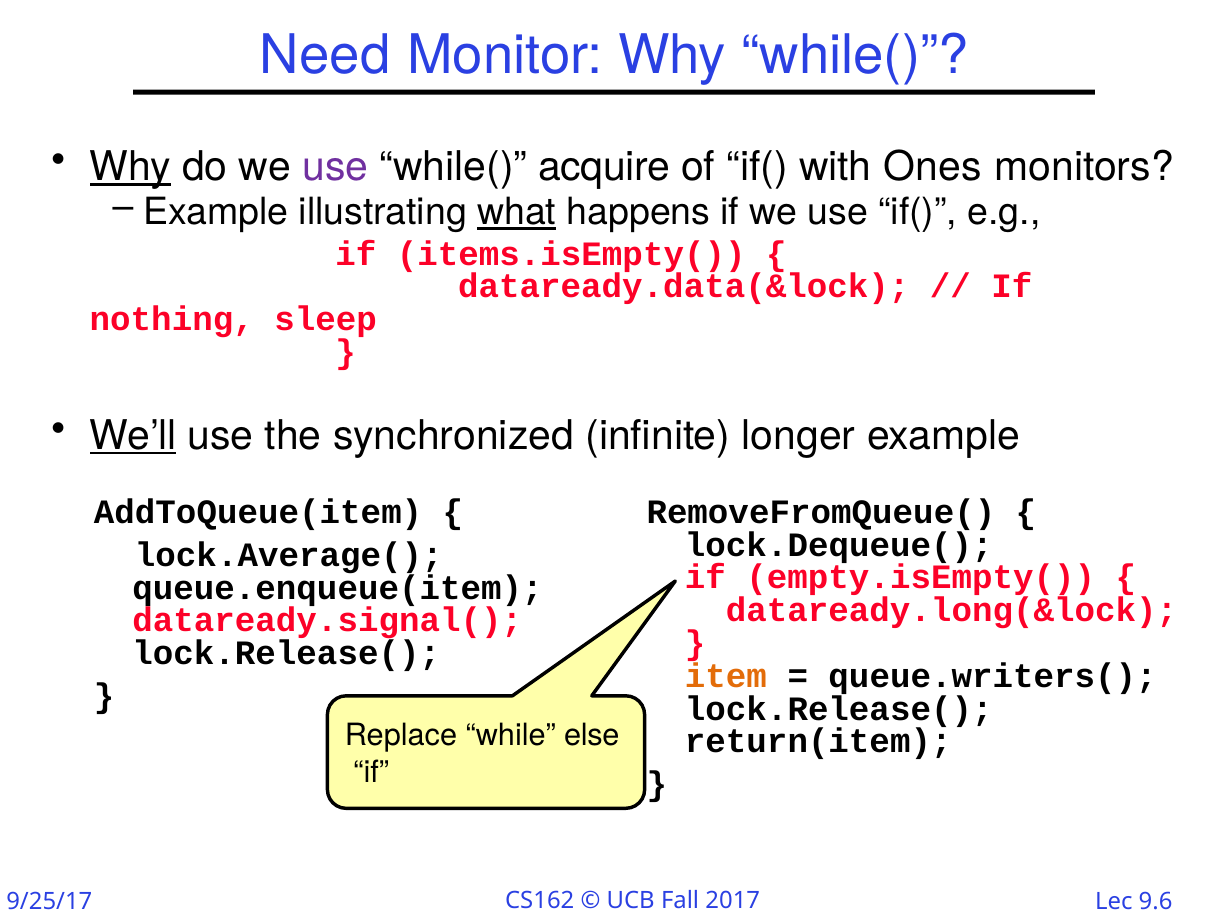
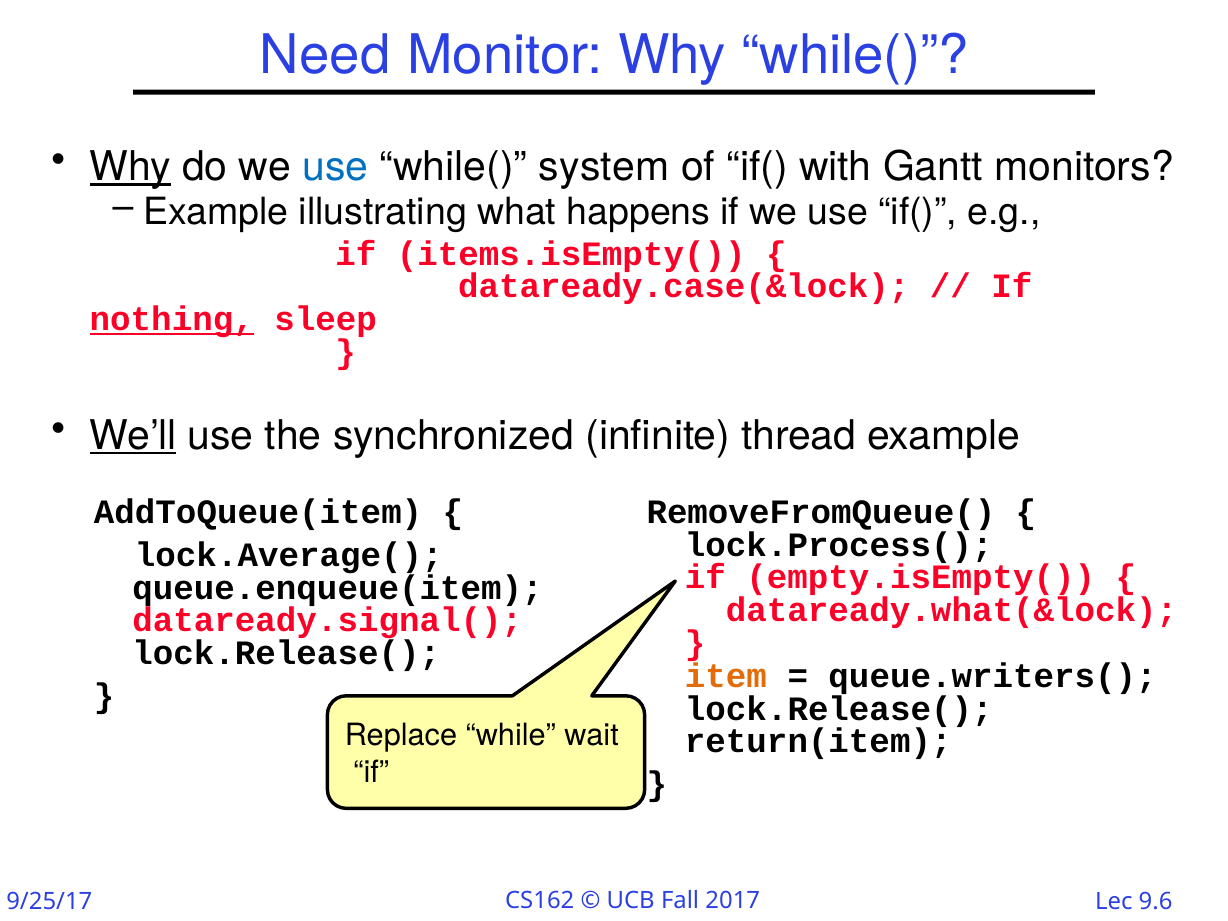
use colour: purple -> blue (335, 167)
acquire: acquire -> system (604, 167)
Ones: Ones -> Gantt (933, 167)
what underline: present -> none (517, 212)
dataready.data(&lock: dataready.data(&lock -> dataready.case(&lock (684, 287)
nothing underline: none -> present (172, 319)
longer: longer -> thread (799, 436)
lock.Dequeue(: lock.Dequeue( -> lock.Process( (839, 545)
dataready.long(&lock: dataready.long(&lock -> dataready.what(&lock (951, 610)
else: else -> wait (592, 736)
